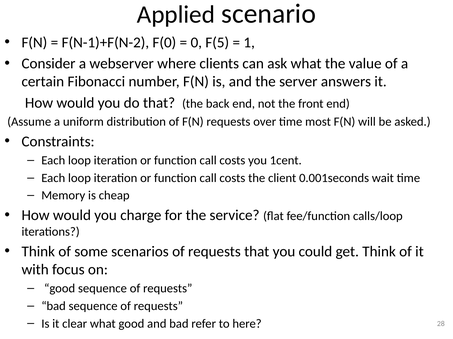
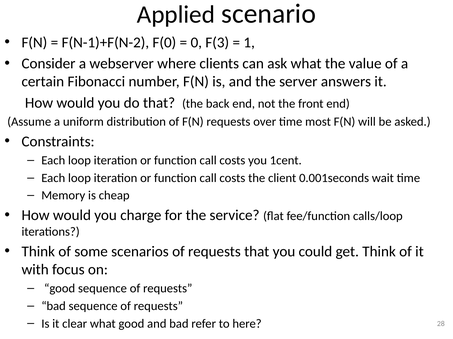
F(5: F(5 -> F(3 (217, 43)
